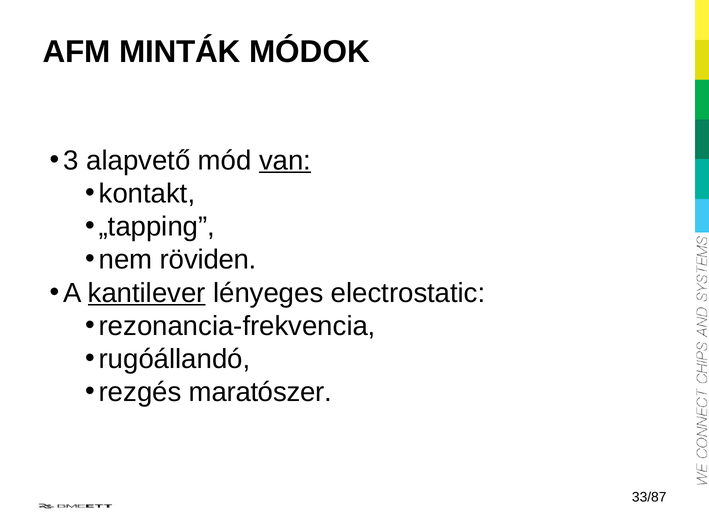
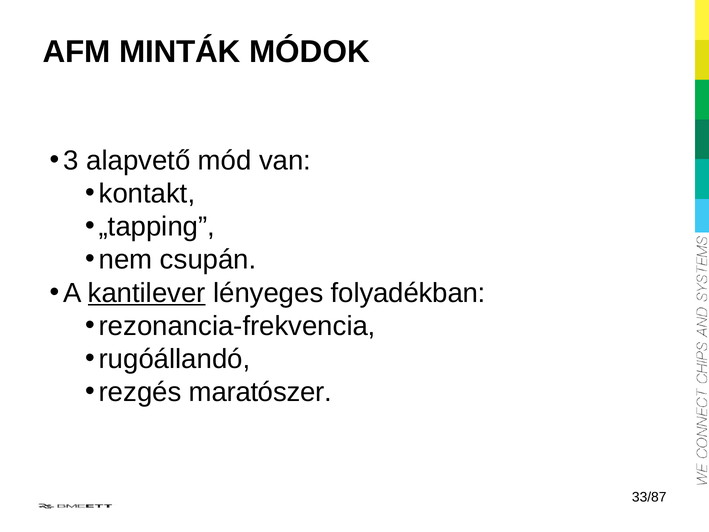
van underline: present -> none (285, 160)
röviden: röviden -> csupán (208, 260)
electrostatic: electrostatic -> folyadékban (408, 293)
